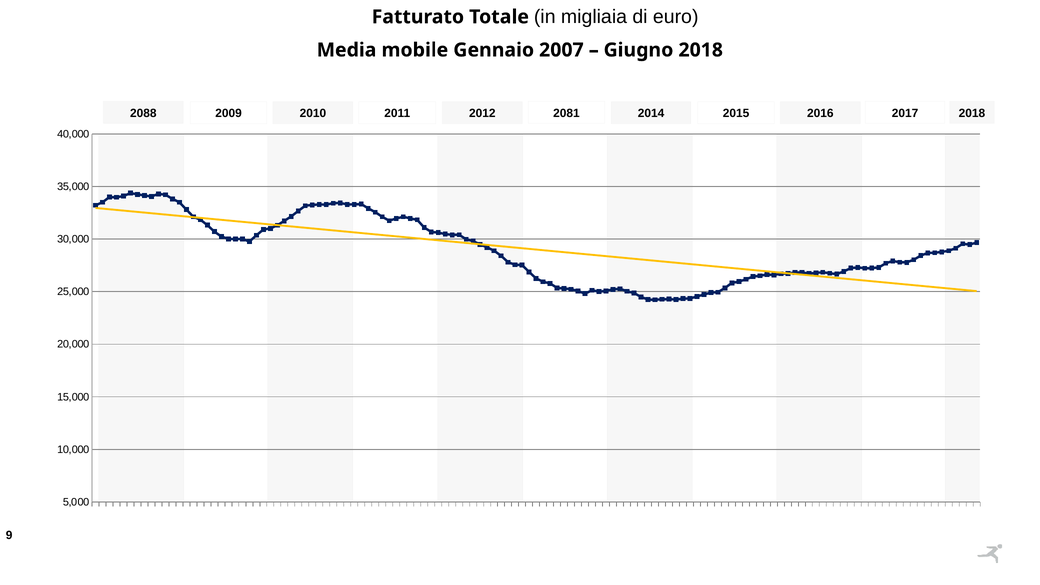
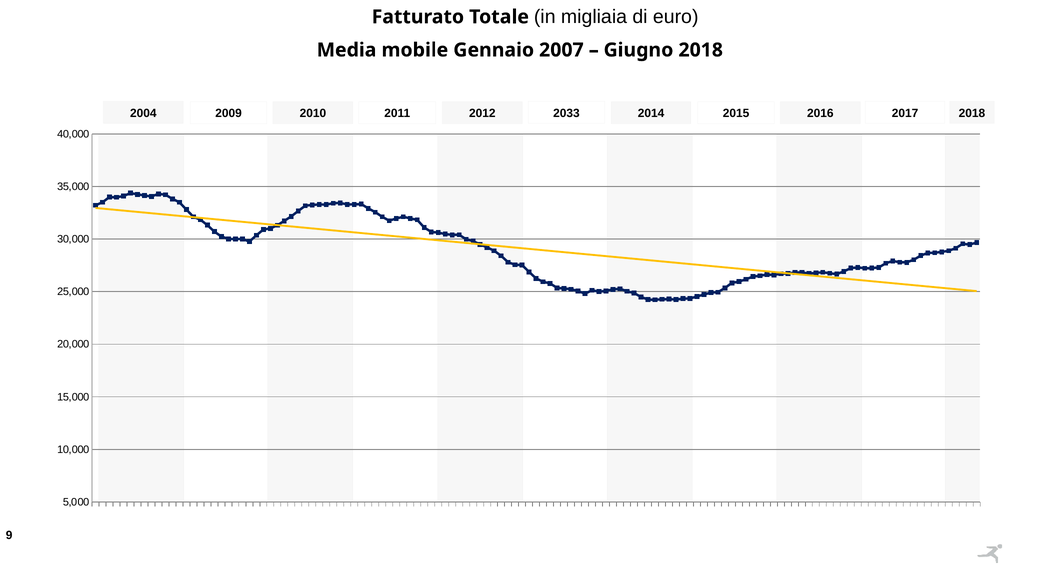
2088: 2088 -> 2004 (143, 113)
2081: 2081 -> 2033 (566, 113)
